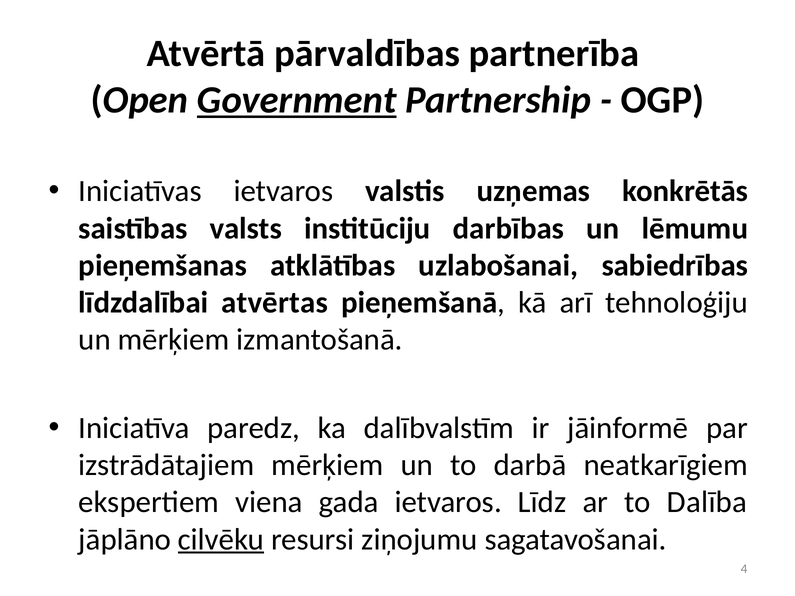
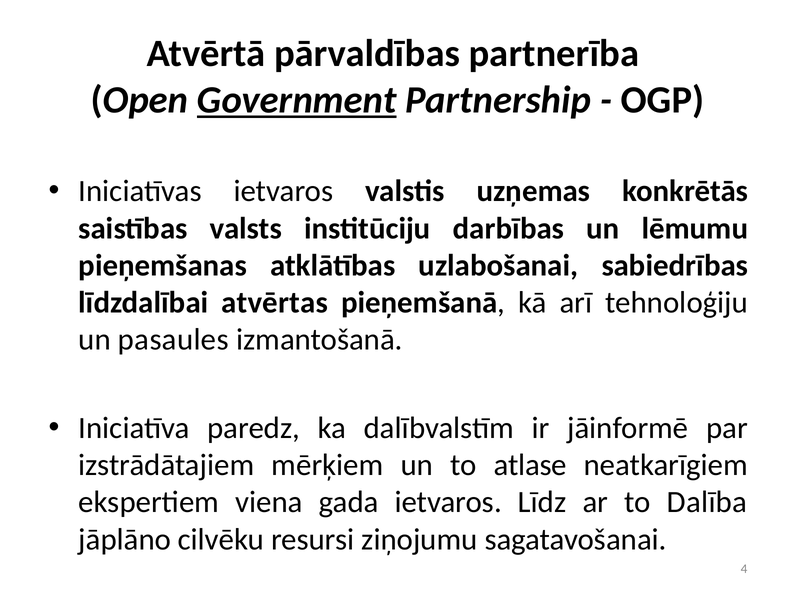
un mērķiem: mērķiem -> pasaules (173, 340)
darbā: darbā -> atlase (530, 465)
cilvēku underline: present -> none (221, 540)
